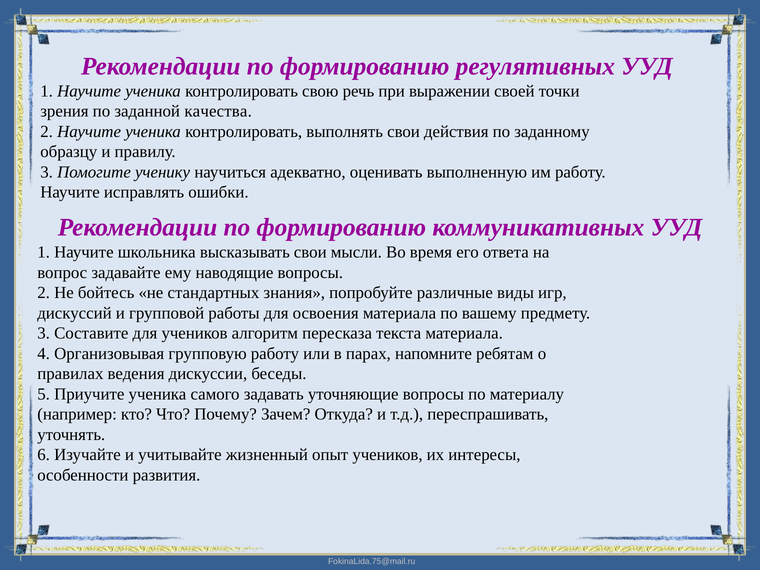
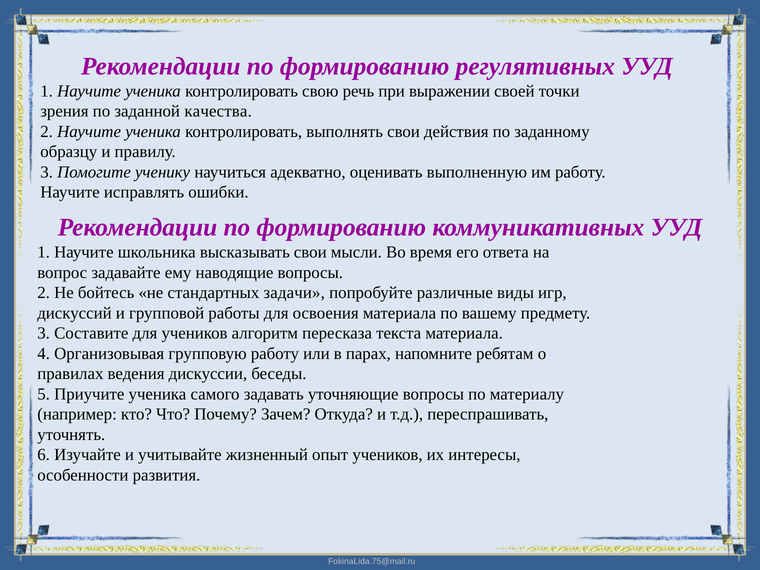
знания: знания -> задачи (294, 293)
